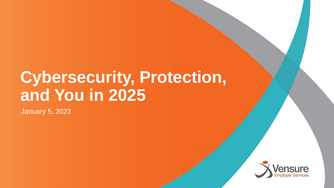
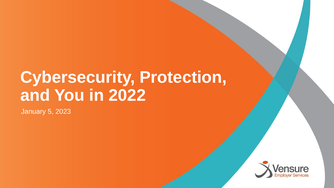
2025: 2025 -> 2022 (127, 95)
